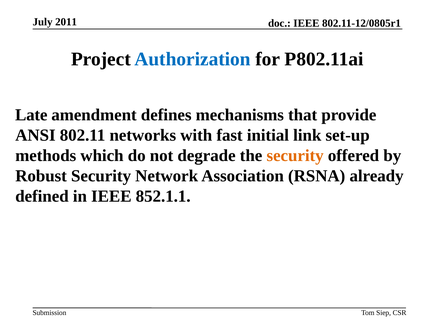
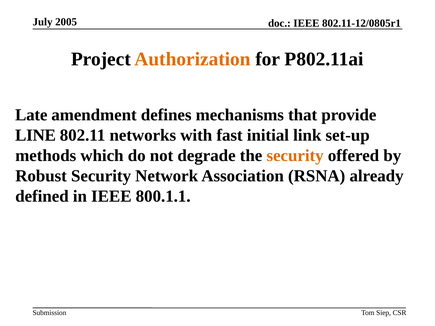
2011: 2011 -> 2005 (66, 22)
Authorization colour: blue -> orange (193, 59)
ANSI: ANSI -> LINE (36, 135)
852.1.1: 852.1.1 -> 800.1.1 (163, 196)
